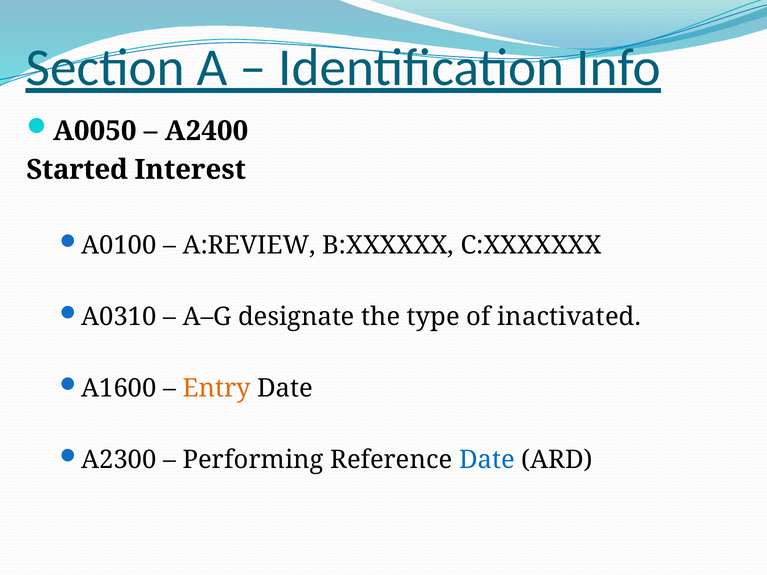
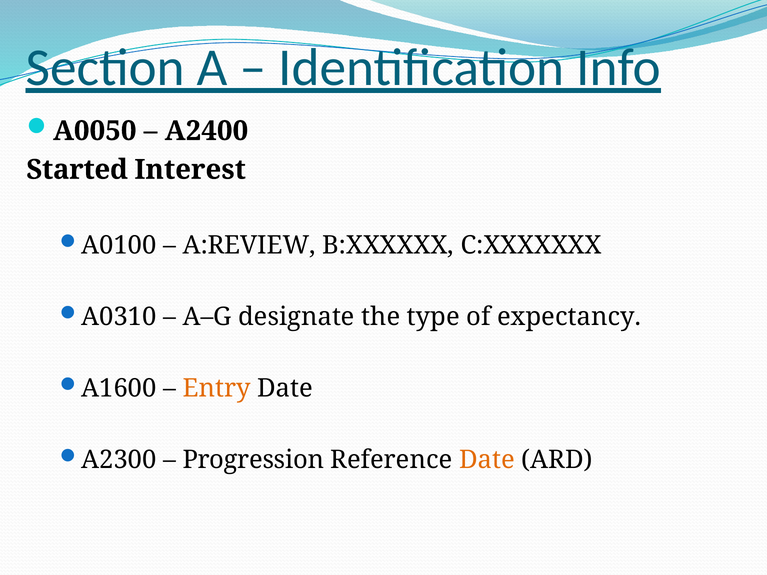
inactivated: inactivated -> expectancy (569, 317)
Performing: Performing -> Progression (253, 460)
Date colour: blue -> orange (487, 460)
